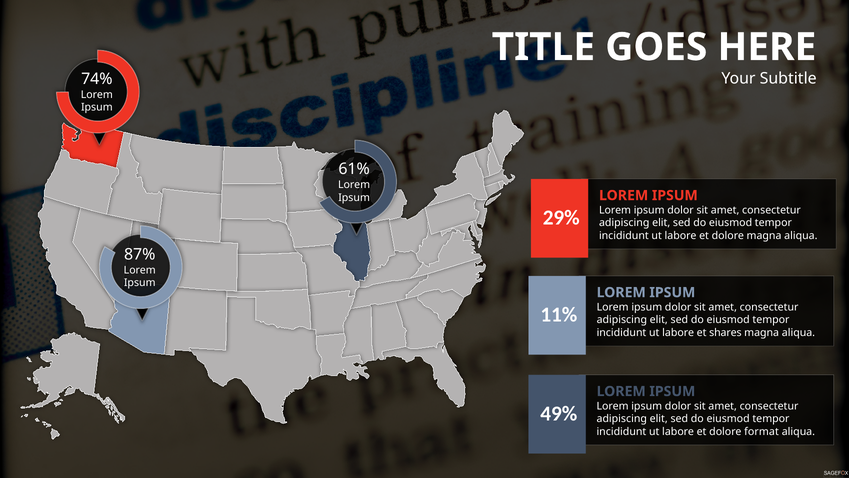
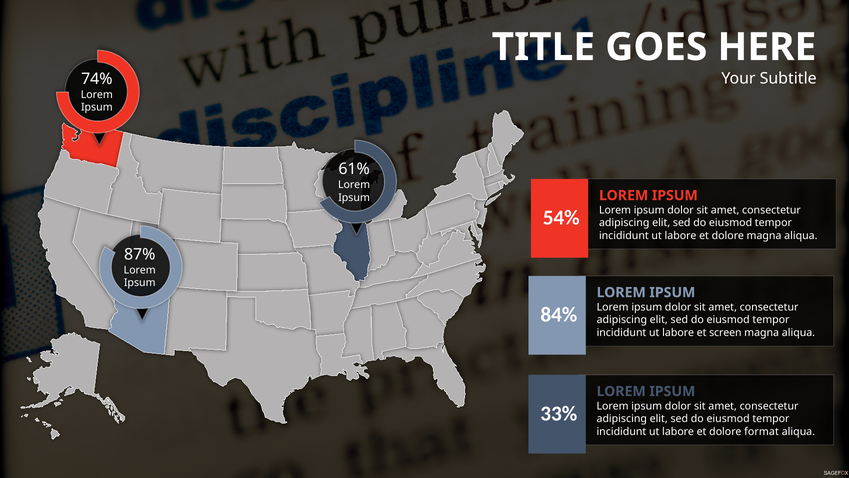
29%: 29% -> 54% (561, 217)
11%: 11% -> 84% (559, 314)
shares: shares -> screen (725, 332)
49%: 49% -> 33% (559, 413)
